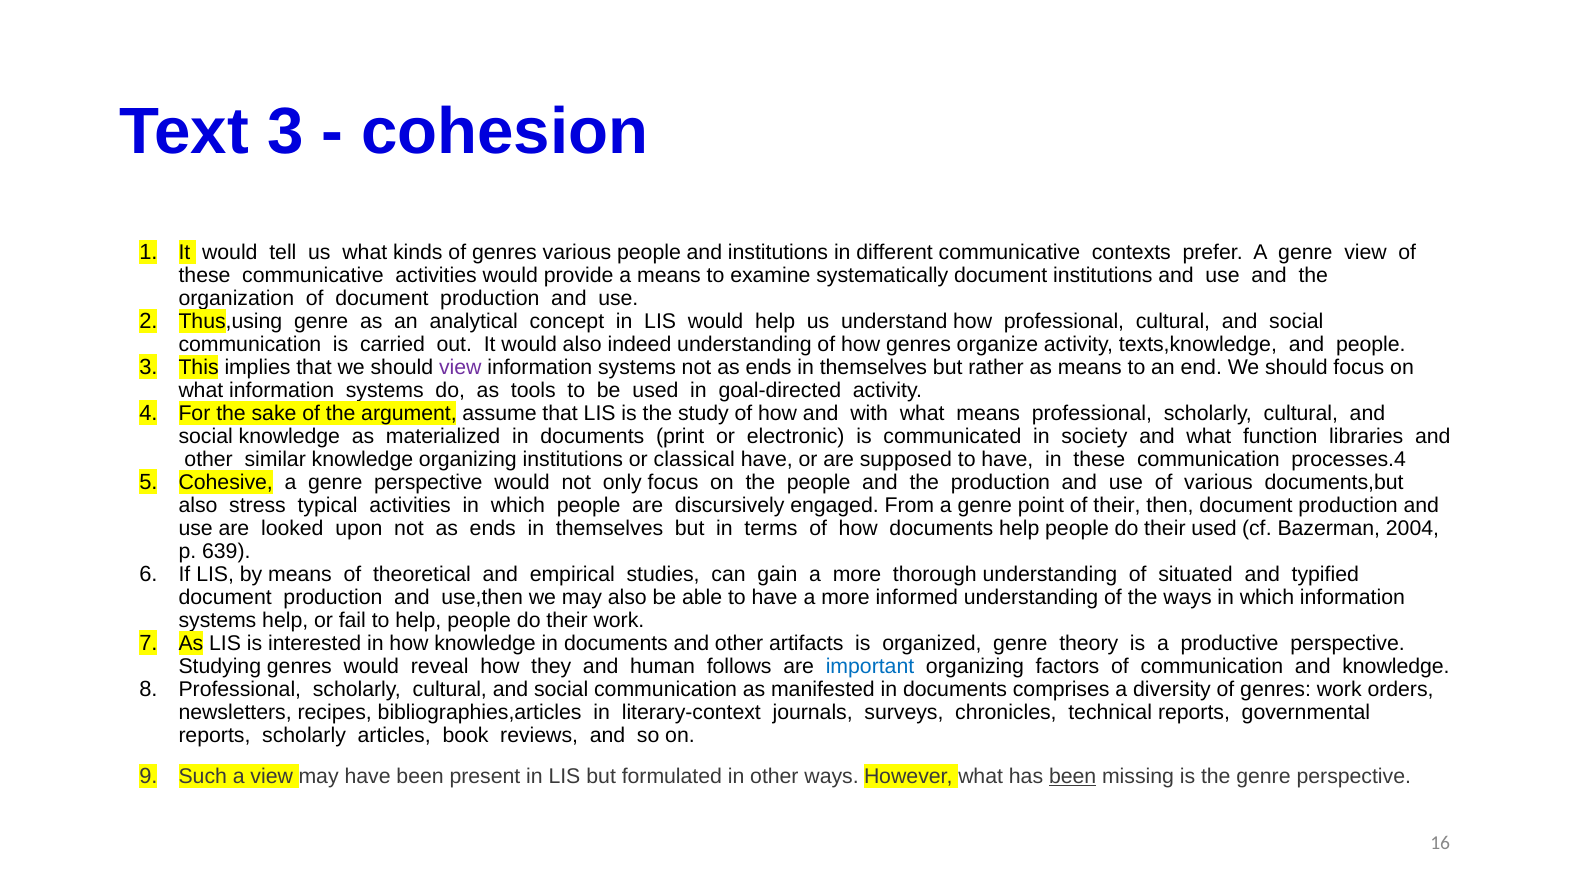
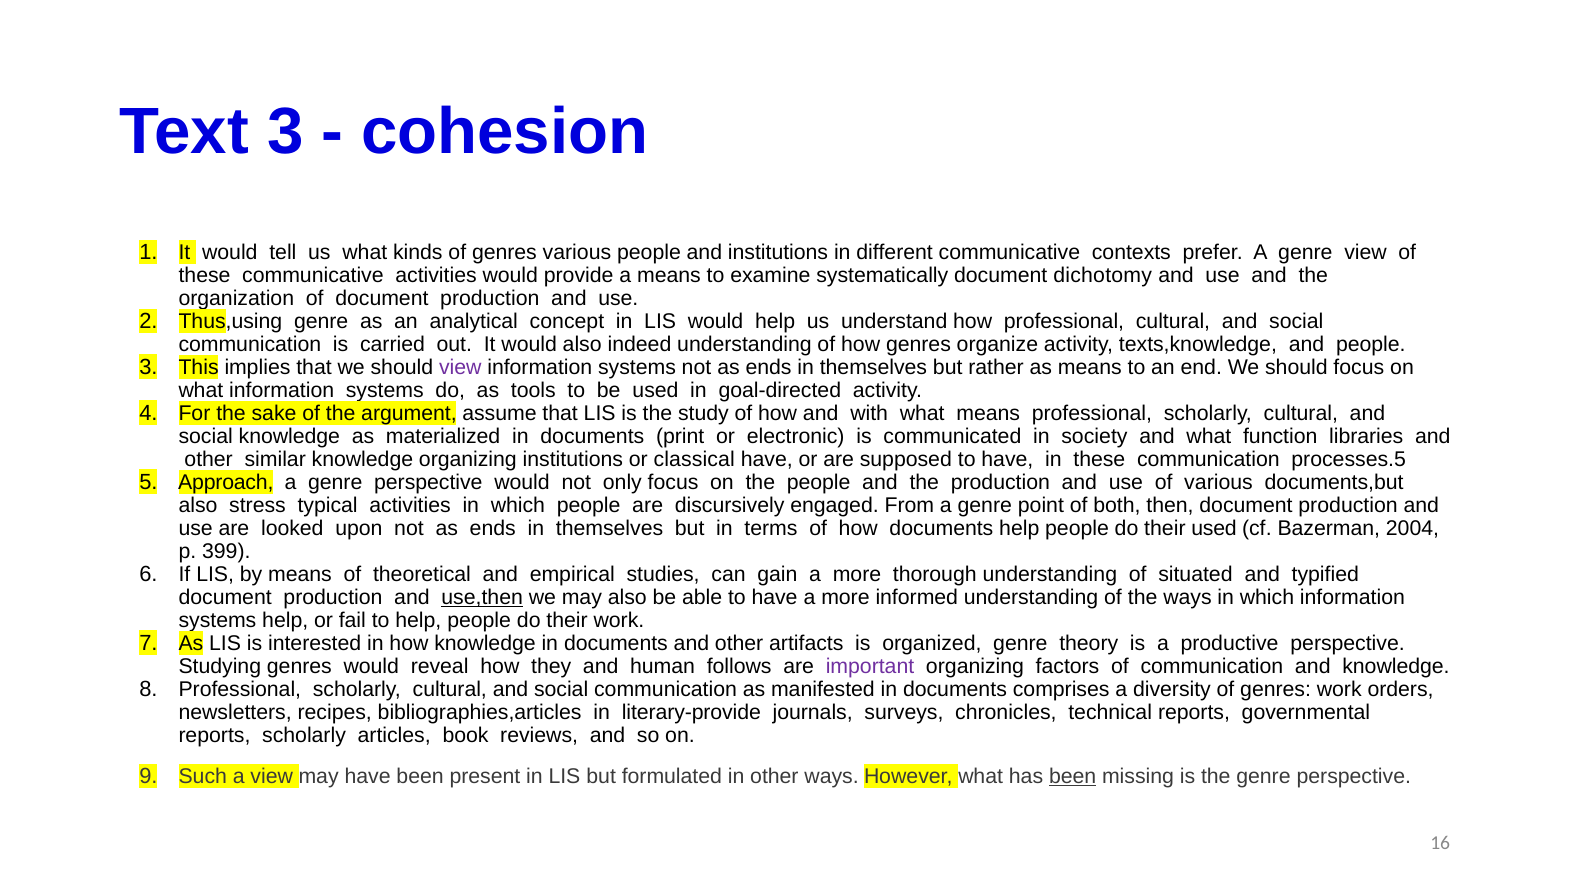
document institutions: institutions -> dichotomy (1103, 275)
processes.4: processes.4 -> processes.5 (1349, 459)
Cohesive: Cohesive -> Approach (226, 482)
of their: their -> both (1117, 505)
639: 639 -> 399 (226, 551)
use,then underline: none -> present (482, 597)
important colour: blue -> purple (870, 666)
literary-context: literary-context -> literary-provide (691, 712)
